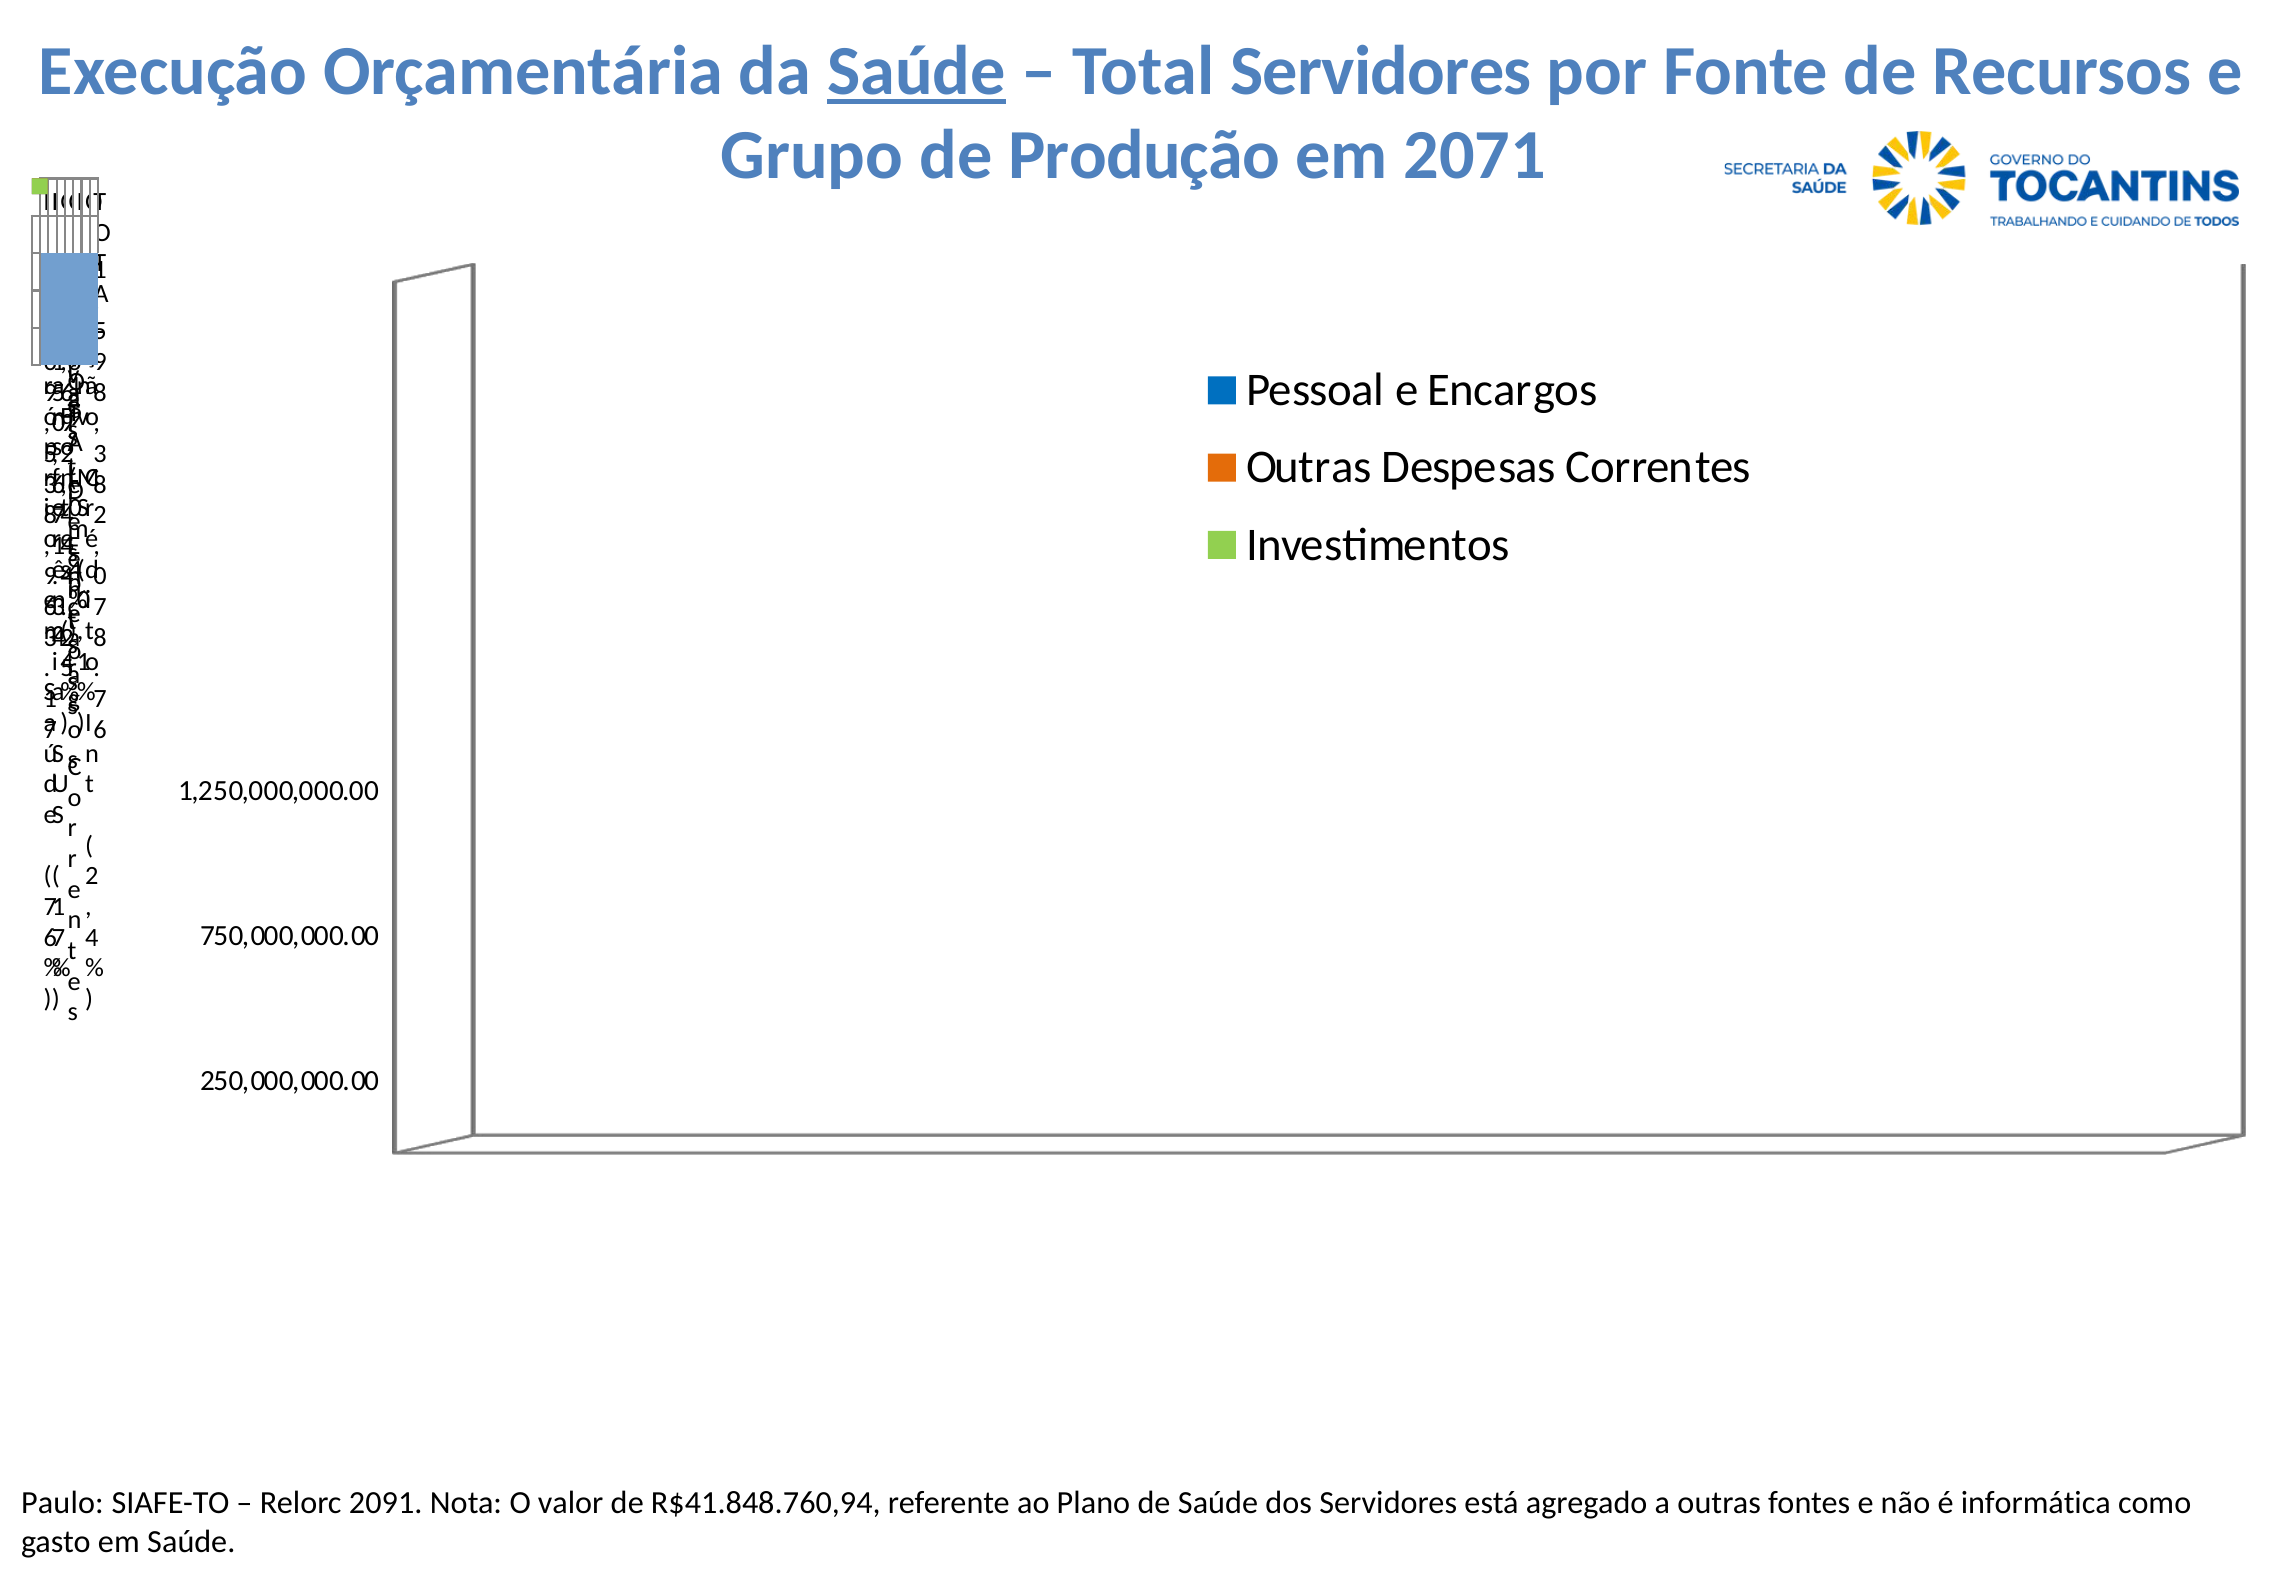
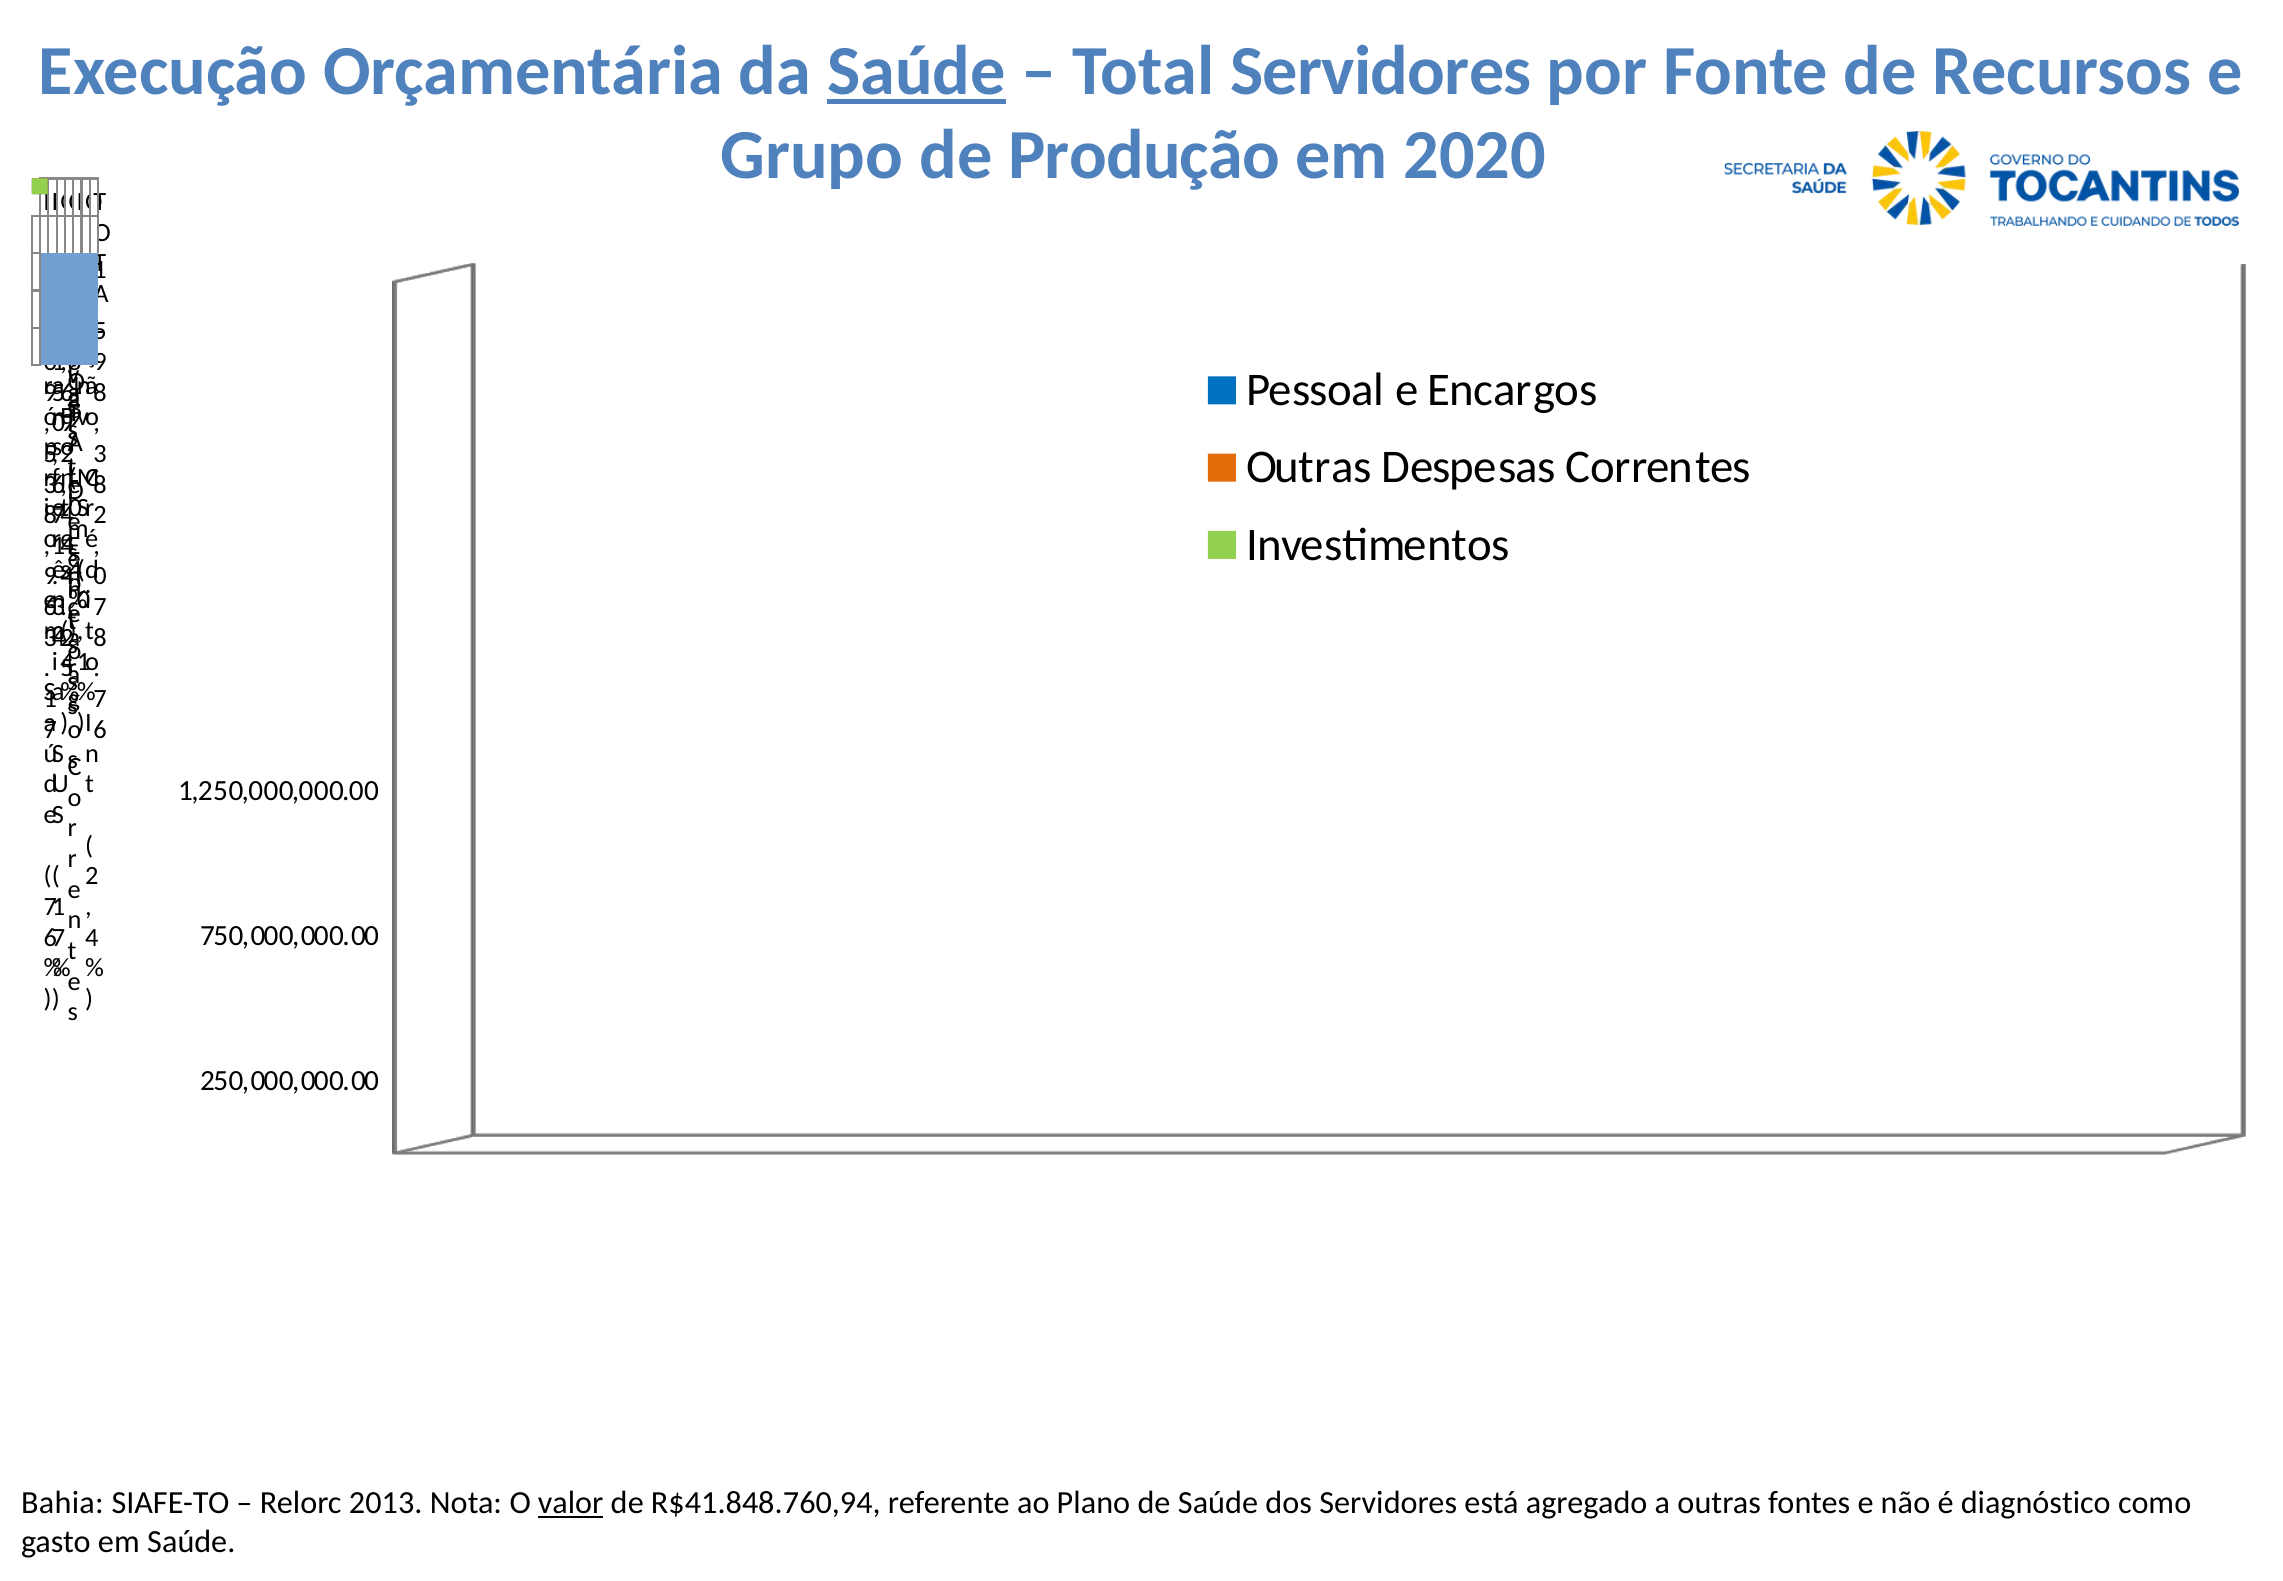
2071: 2071 -> 2020 (1475, 155)
Paulo: Paulo -> Bahia (62, 1503)
2091: 2091 -> 2013 (386, 1503)
valor underline: none -> present (571, 1503)
informática: informática -> diagnóstico (2036, 1503)
